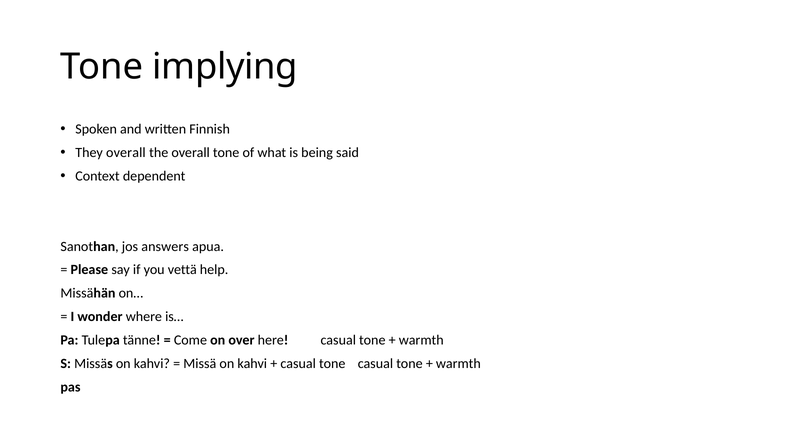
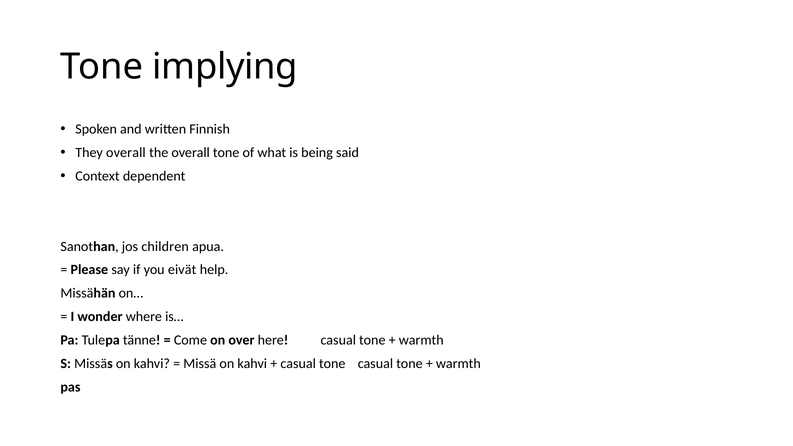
answers: answers -> children (165, 246)
vettä: vettä -> eivät (182, 270)
